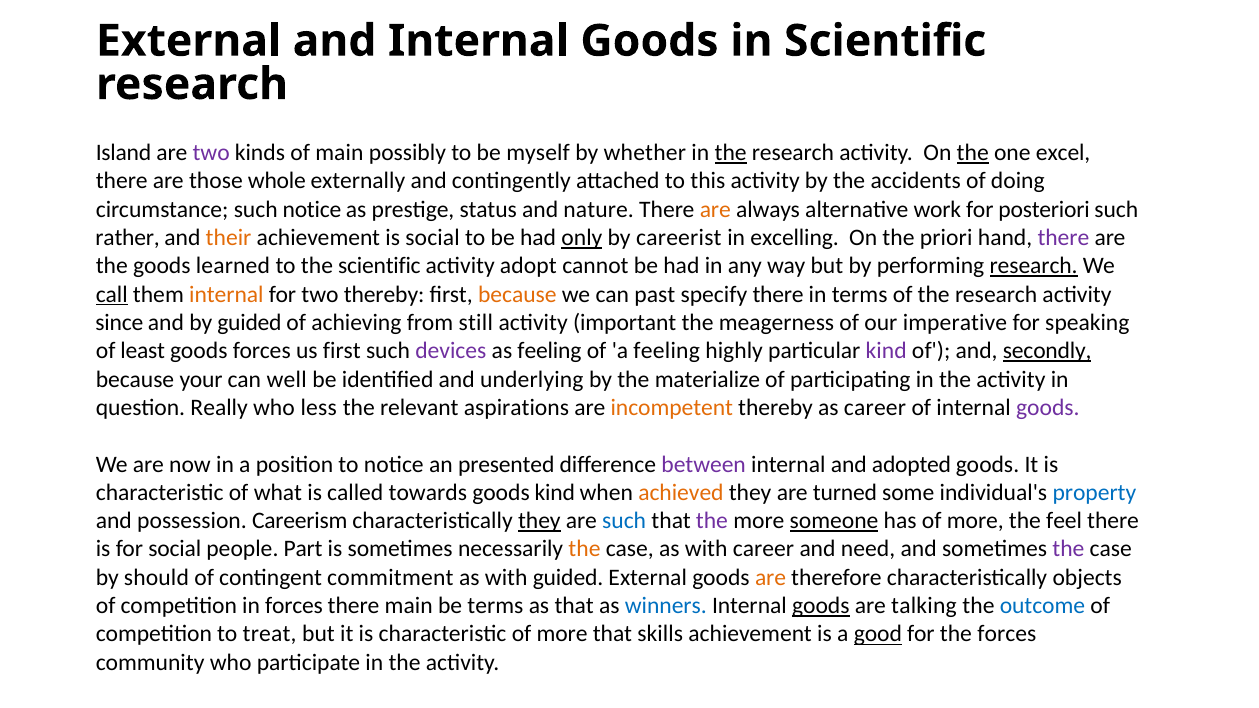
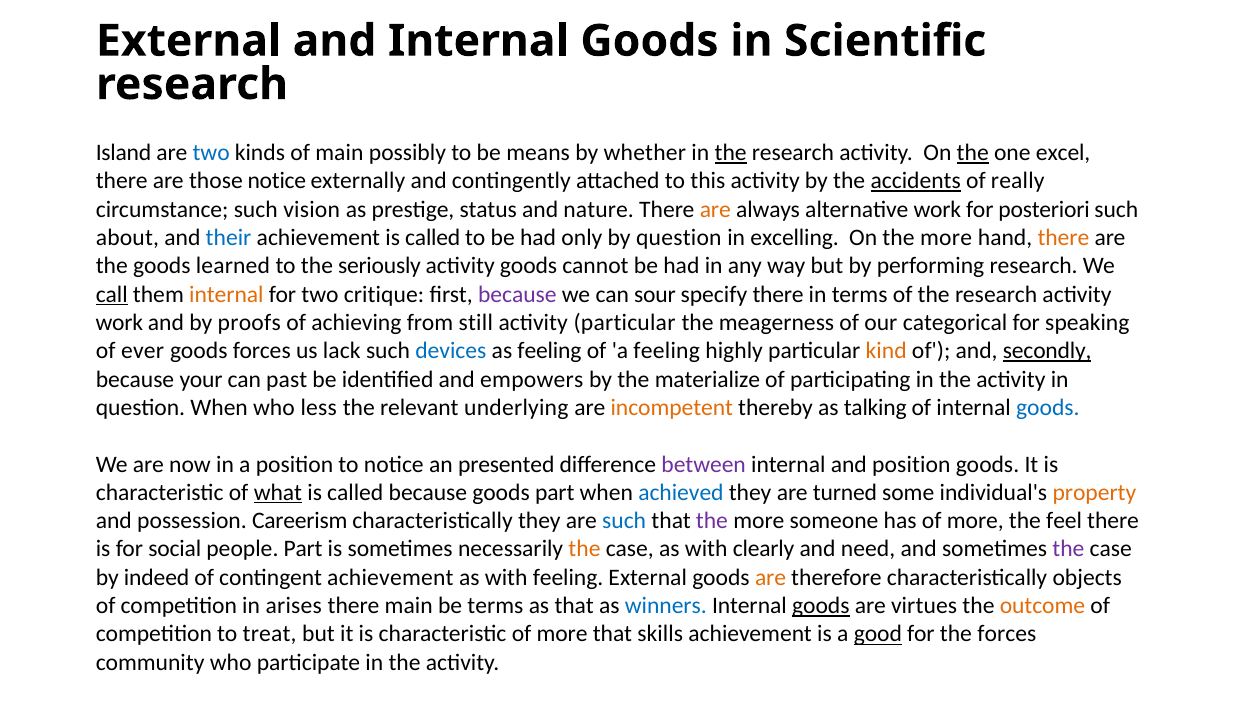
two colour: purple -> blue (211, 153)
myself: myself -> means (538, 153)
those whole: whole -> notice (277, 181)
accidents underline: none -> present (916, 181)
doing: doing -> really (1018, 181)
such notice: notice -> vision (312, 209)
rather: rather -> about (127, 238)
their colour: orange -> blue (229, 238)
achievement is social: social -> called (433, 238)
only underline: present -> none (582, 238)
by careerist: careerist -> question (679, 238)
On the priori: priori -> more (946, 238)
there colour: purple -> orange (1063, 238)
the scientific: scientific -> seriously (379, 266)
activity adopt: adopt -> goods (529, 266)
research underline: present -> none (1034, 266)
two thereby: thereby -> critique (384, 294)
because colour: orange -> purple (517, 294)
past: past -> sour (655, 294)
since: since -> work (119, 323)
by guided: guided -> proofs (249, 323)
activity important: important -> particular (625, 323)
imperative: imperative -> categorical (955, 323)
least: least -> ever (143, 351)
us first: first -> lack (342, 351)
devices colour: purple -> blue (451, 351)
kind colour: purple -> orange (886, 351)
well: well -> past (287, 379)
underlying: underlying -> empowers (532, 379)
question Really: Really -> When (219, 408)
aspirations: aspirations -> underlying (516, 408)
as career: career -> talking (875, 408)
goods colour: purple -> blue (1048, 408)
and adopted: adopted -> position (911, 464)
what underline: none -> present (278, 493)
called towards: towards -> because (428, 493)
goods kind: kind -> part (555, 493)
achieved colour: orange -> blue (681, 493)
property colour: blue -> orange (1094, 493)
they underline: present -> none (539, 521)
someone underline: present -> none (834, 521)
with career: career -> clearly (764, 549)
should: should -> indeed (157, 578)
contingent commitment: commitment -> achievement (390, 578)
with guided: guided -> feeling (568, 578)
in forces: forces -> arises (294, 606)
talking: talking -> virtues (924, 606)
outcome colour: blue -> orange (1042, 606)
